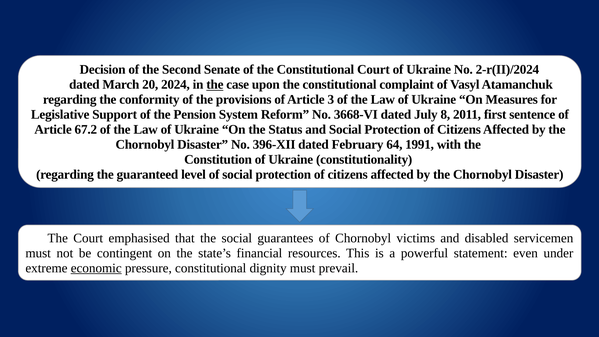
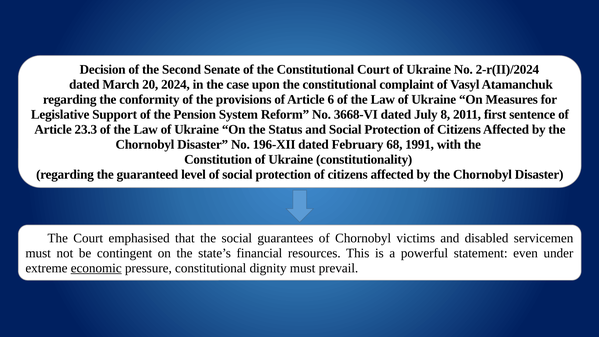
the underline: present -> none (215, 85)
3: 3 -> 6 (331, 100)
67.2: 67.2 -> 23.3 (86, 130)
396-ХІI: 396-ХІI -> 196-ХІI (274, 145)
64: 64 -> 68 (394, 145)
